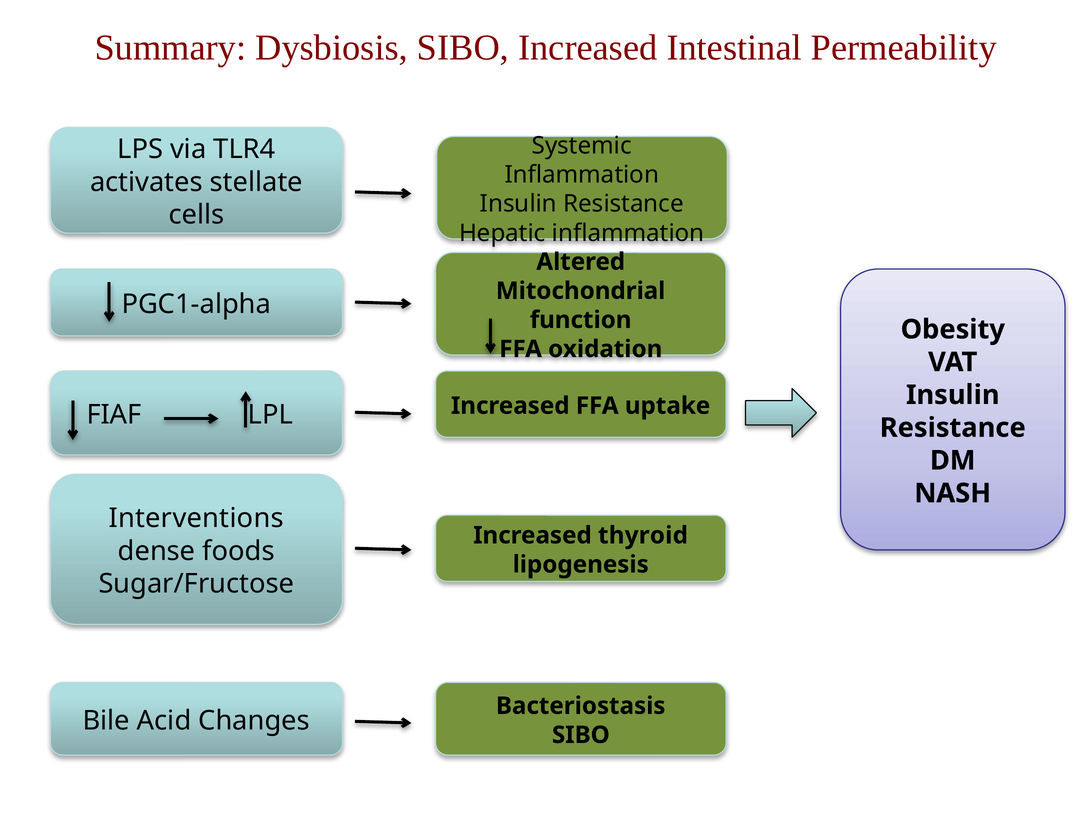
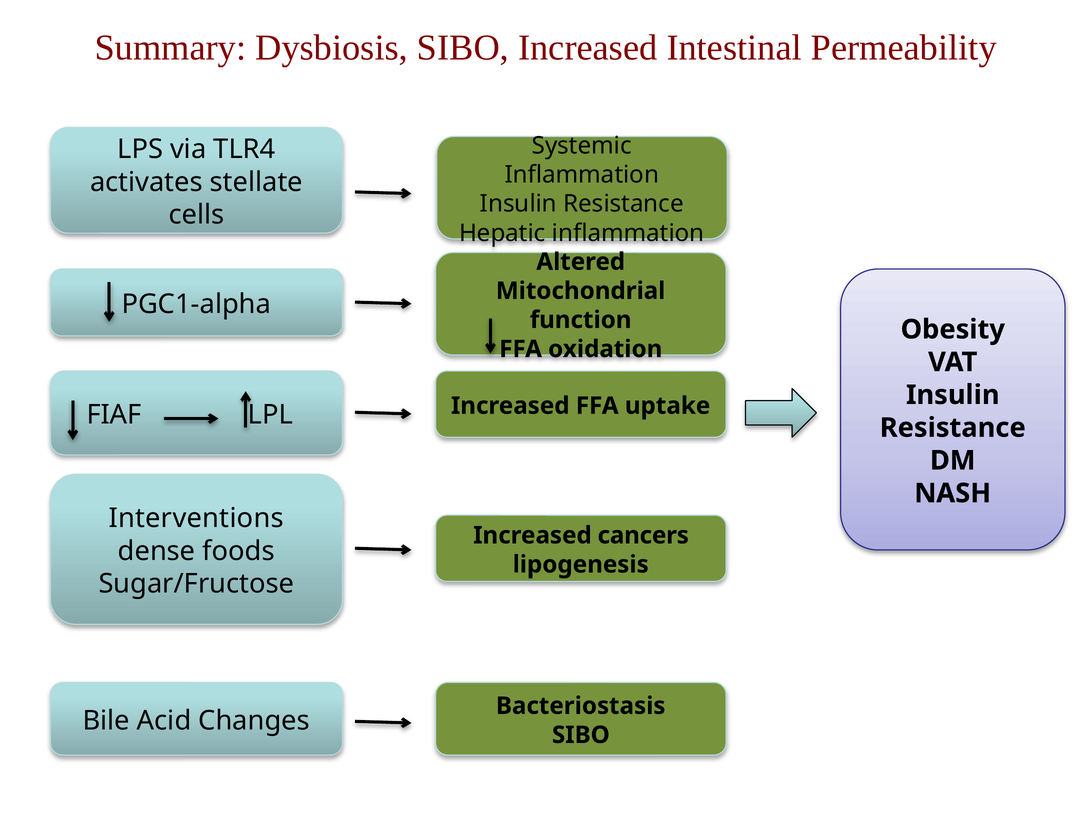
thyroid: thyroid -> cancers (643, 535)
